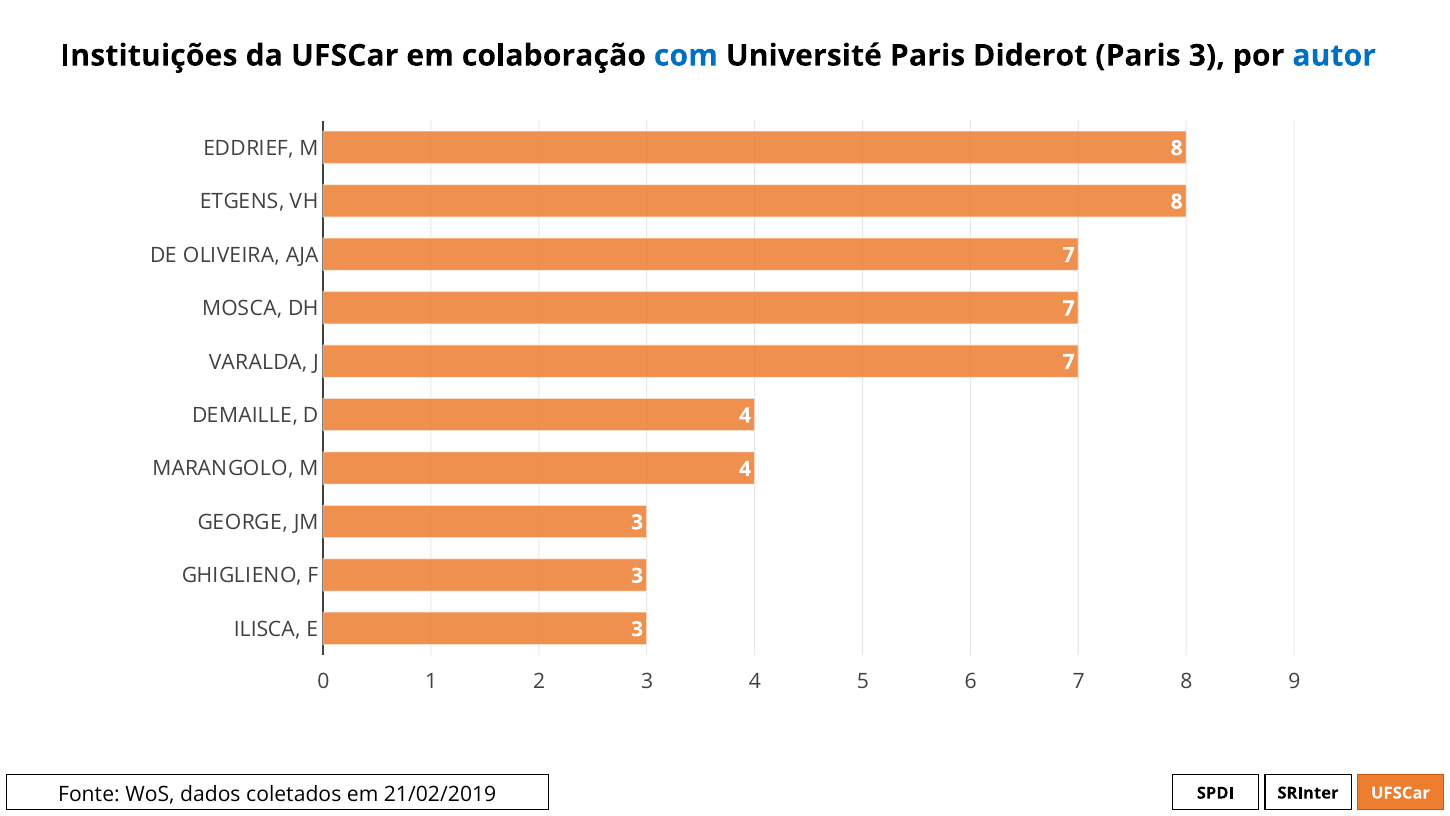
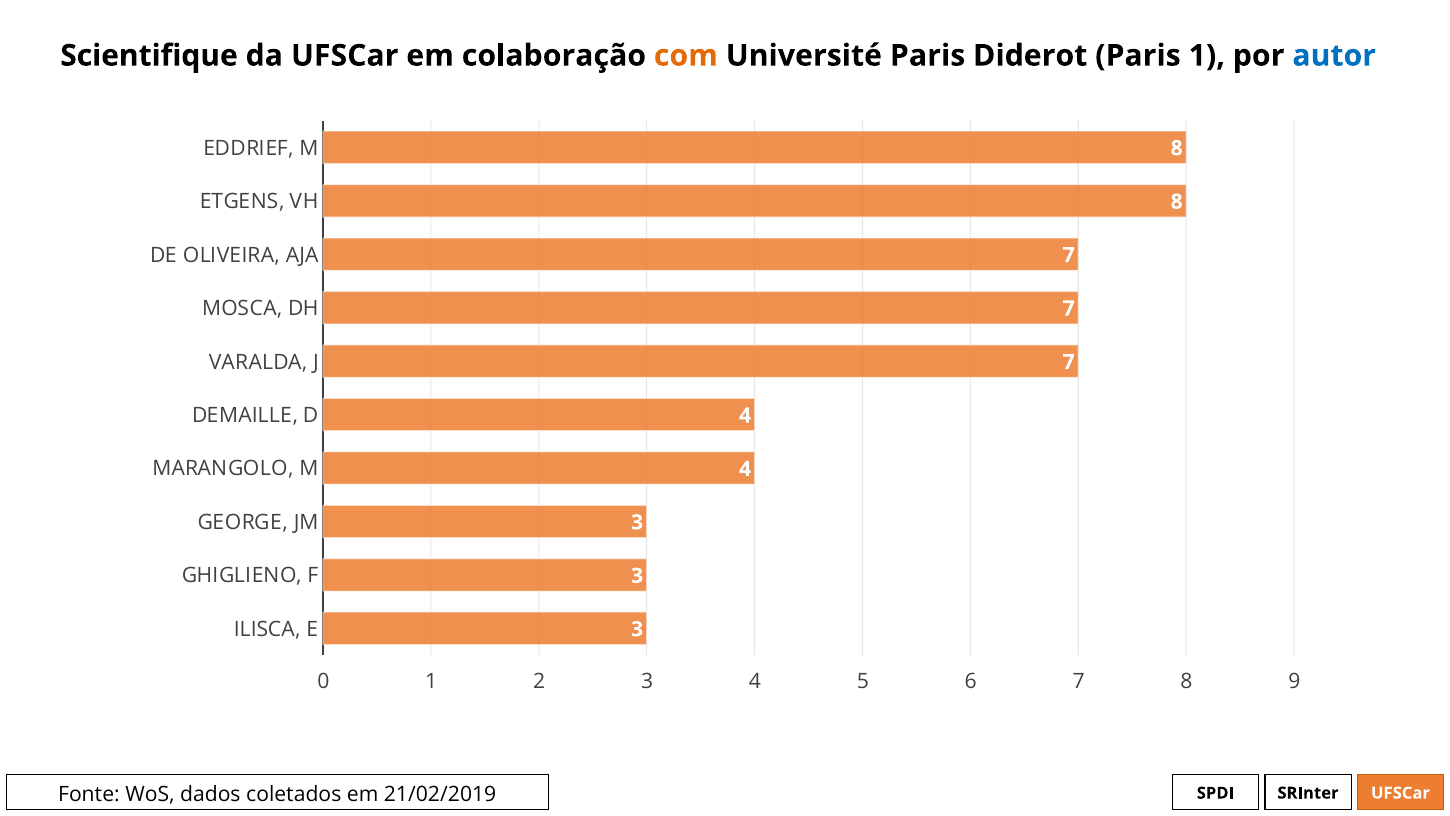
Instituições: Instituições -> Scientifique (149, 56)
com colour: blue -> orange (686, 56)
Paris 3: 3 -> 1 (1207, 56)
